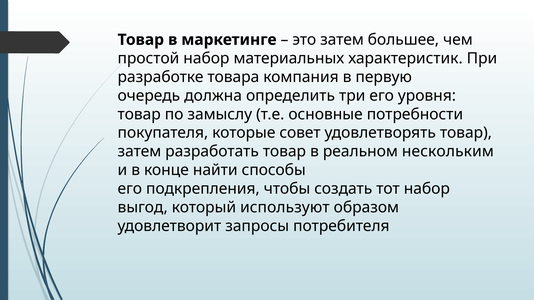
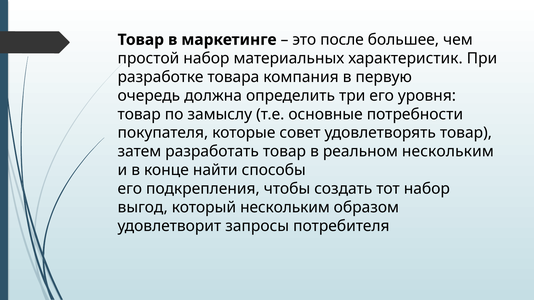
это затем: затем -> после (342, 40)
который используют: используют -> нескольким (285, 208)
